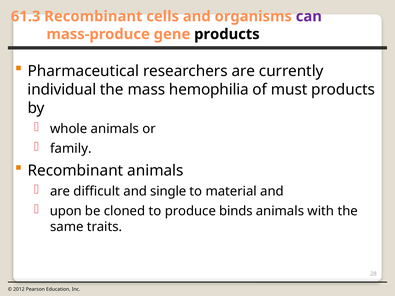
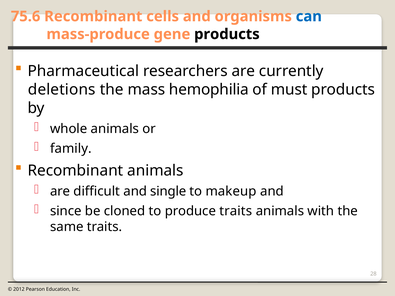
61.3: 61.3 -> 75.6 (26, 16)
can colour: purple -> blue (309, 16)
individual: individual -> deletions (62, 90)
material: material -> makeup (231, 192)
upon: upon -> since (66, 211)
produce binds: binds -> traits (236, 211)
